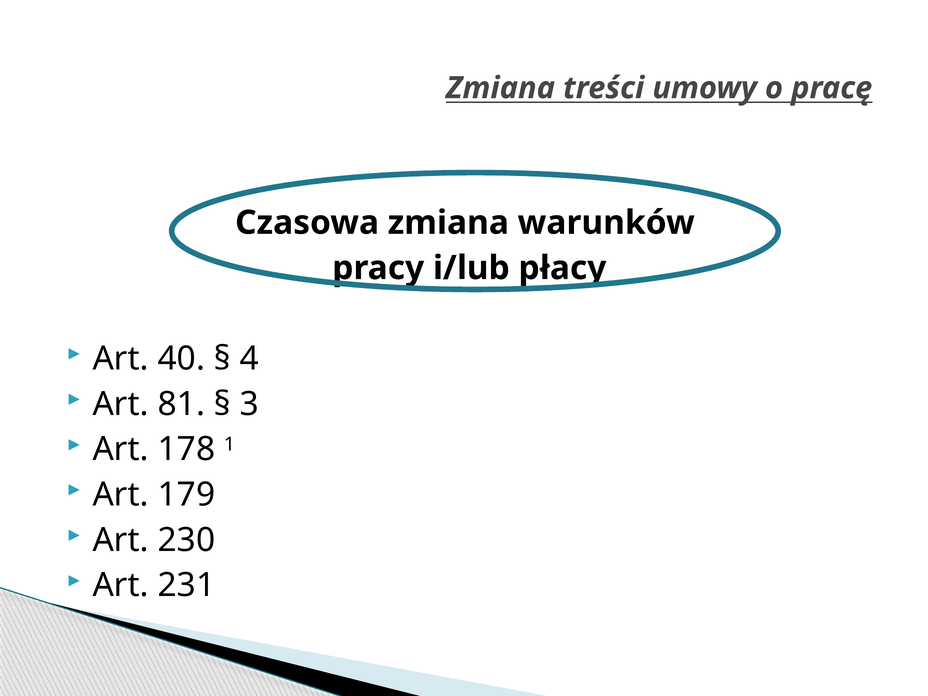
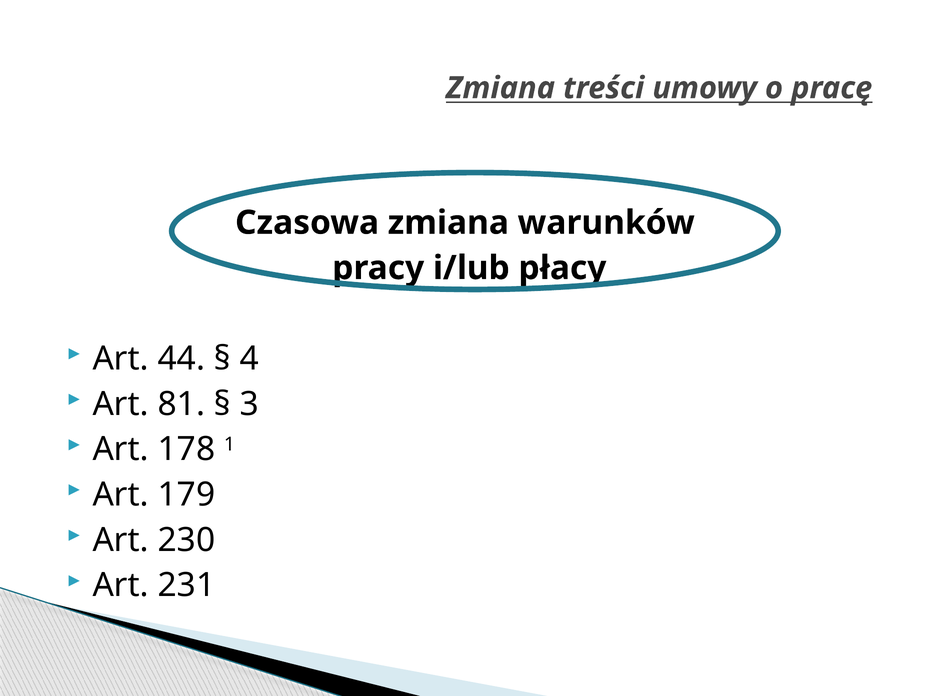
40: 40 -> 44 (181, 359)
